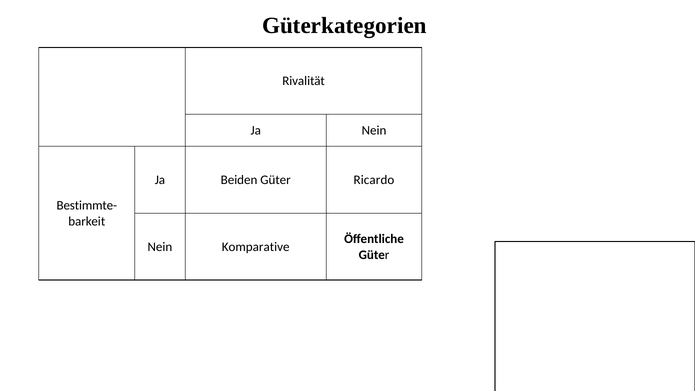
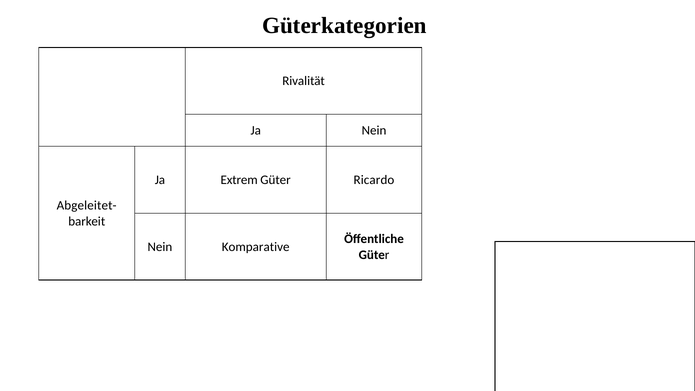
Beiden: Beiden -> Extrem (239, 180)
Bestimmte-: Bestimmte- -> Abgeleitet- (87, 205)
